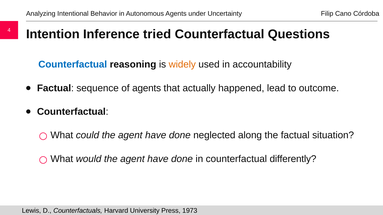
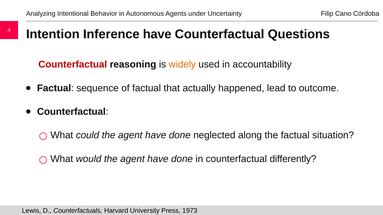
Inference tried: tried -> have (157, 34)
Counterfactual colour: blue -> red (73, 65)
of agents: agents -> factual (147, 88)
